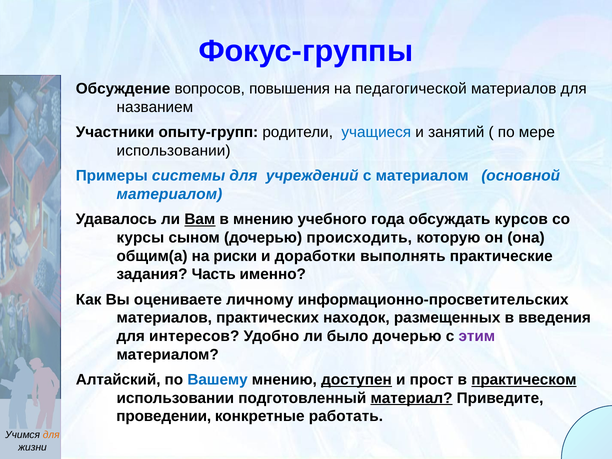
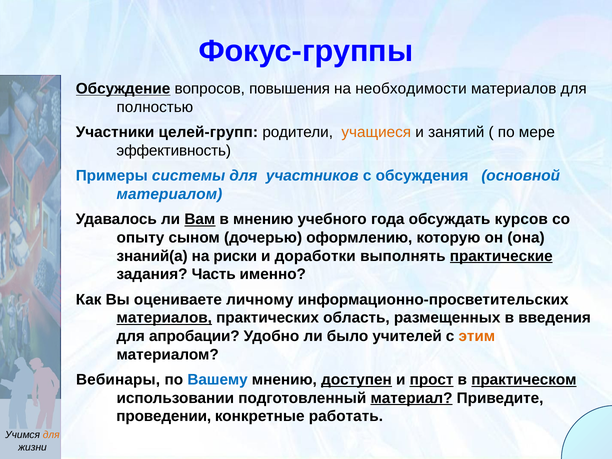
Обсуждение underline: none -> present (123, 89)
педагогической: педагогической -> необходимости (411, 89)
названием: названием -> полностью (155, 107)
опыту-групп: опыту-групп -> целей-групп (208, 132)
учащиеся colour: blue -> orange (376, 132)
использовании: использовании -> эффективность (174, 151)
учреждений: учреждений -> участников (312, 176)
с материалом: материалом -> обсуждения (422, 176)
курсы: курсы -> опыту (140, 238)
происходить: происходить -> оформлению (359, 238)
общим(а: общим(а -> знаний(а (152, 256)
практические underline: none -> present (501, 256)
материалов underline: none -> present (164, 318)
находок: находок -> область (356, 318)
интересов: интересов -> апробации (194, 336)
было дочерью: дочерью -> учителей (407, 336)
этим colour: purple -> orange (477, 336)
Алтайский: Алтайский -> Вебинары (118, 380)
прост underline: none -> present (432, 380)
